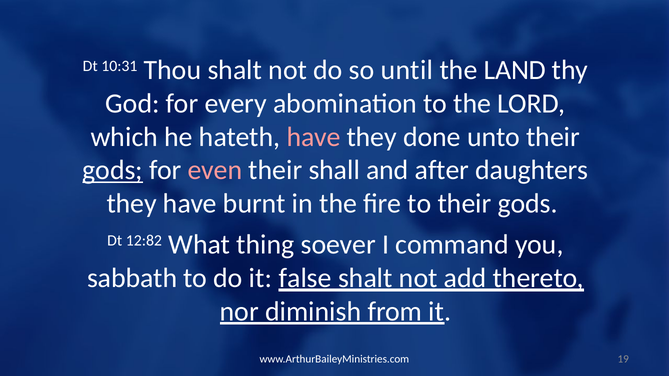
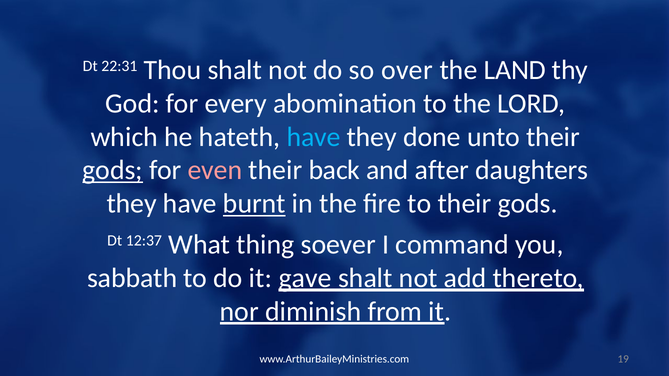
10:31: 10:31 -> 22:31 (119, 66)
until: until -> over (407, 70)
have colour: pink -> light blue (314, 137)
shall: shall -> back (334, 170)
burnt underline: none -> present (254, 204)
12:82: 12:82 -> 12:37 (144, 241)
false: false -> gave (305, 278)
